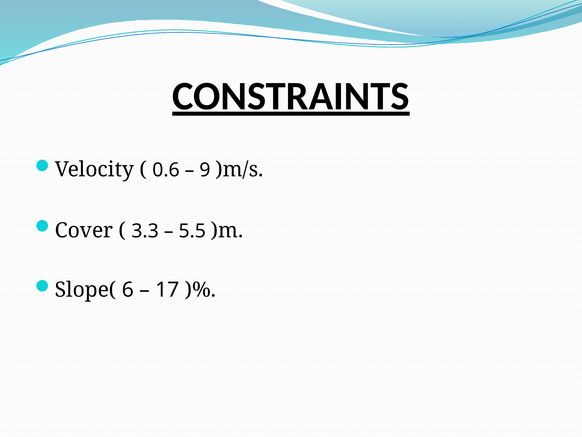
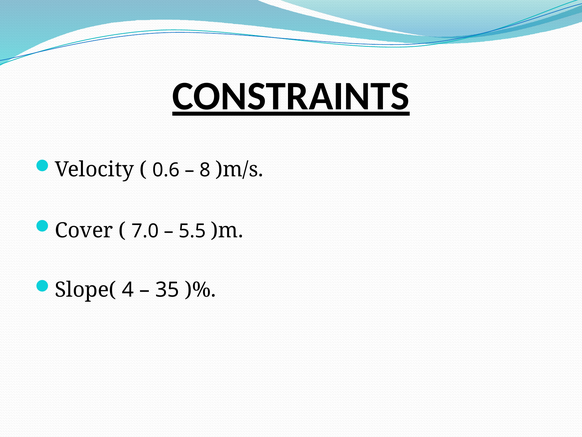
9: 9 -> 8 (205, 170)
3.3: 3.3 -> 7.0 (145, 231)
6: 6 -> 4 (128, 289)
17: 17 -> 35 (167, 289)
